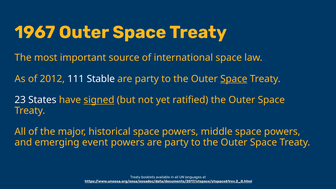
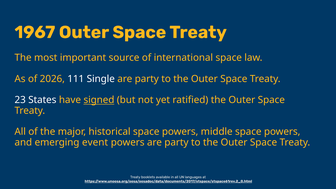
2012: 2012 -> 2026 (52, 79)
Stable: Stable -> Single (101, 79)
Space underline: present -> none (234, 79)
